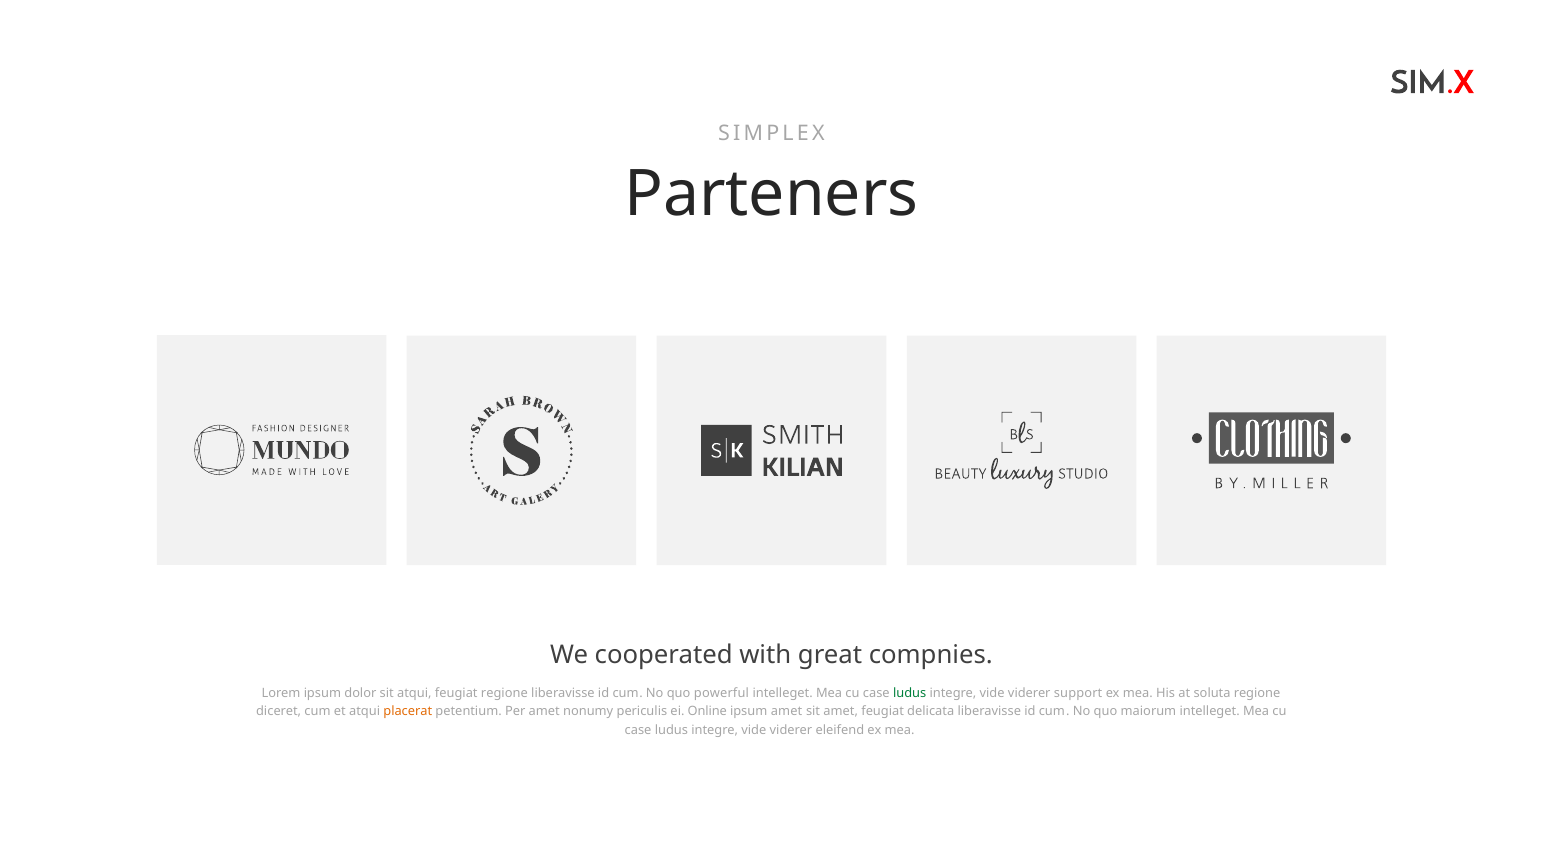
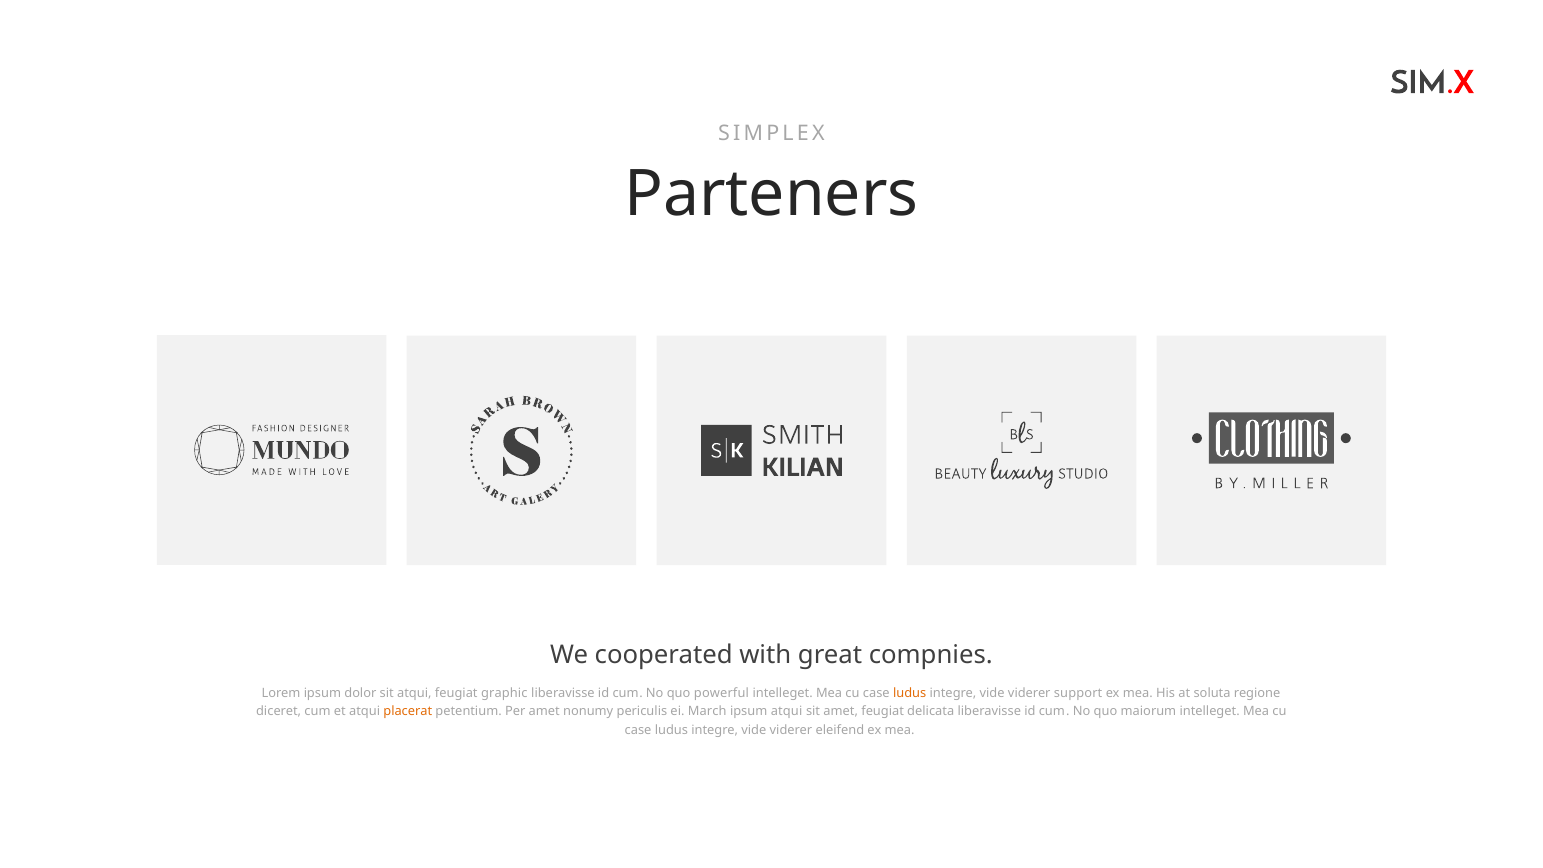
feugiat regione: regione -> graphic (504, 693)
ludus colour: green -> orange (910, 693)
Online: Online -> March (707, 712)
ipsum amet: amet -> atqui (787, 712)
